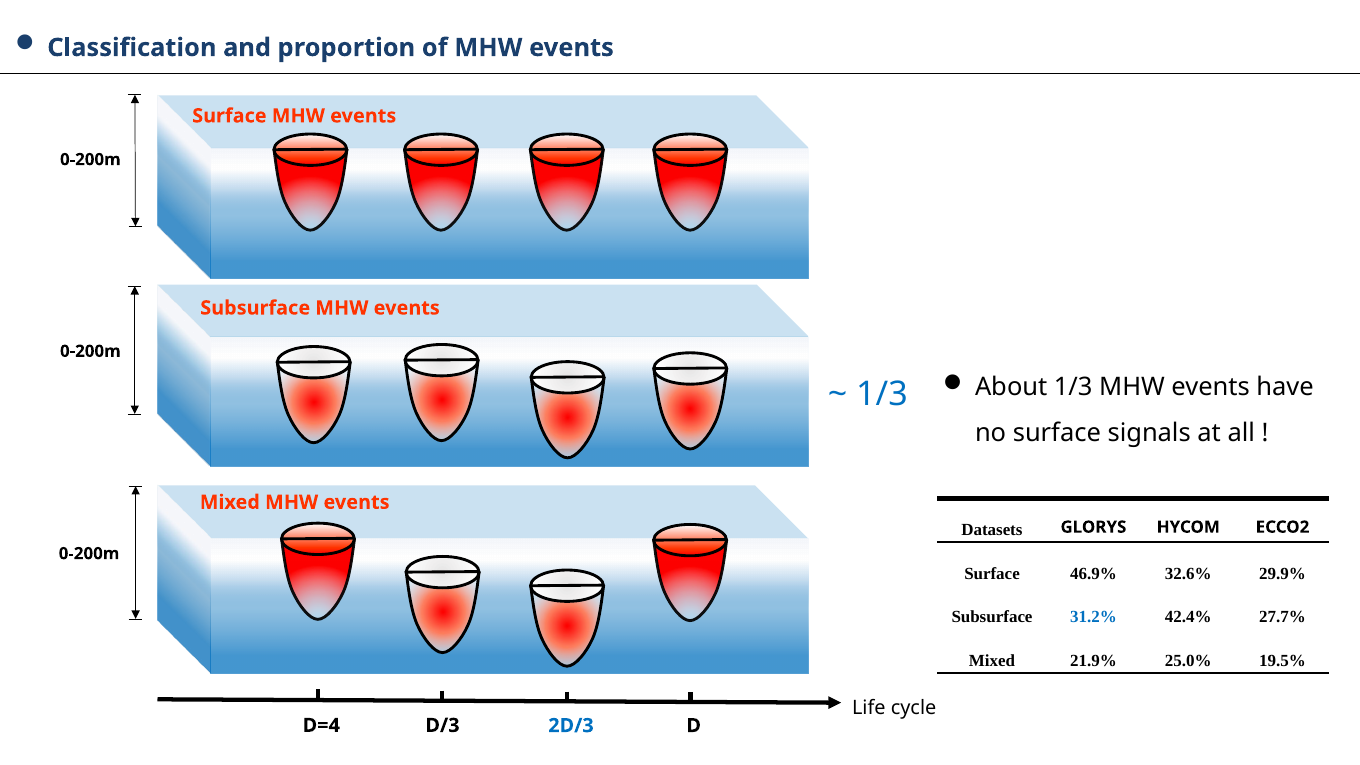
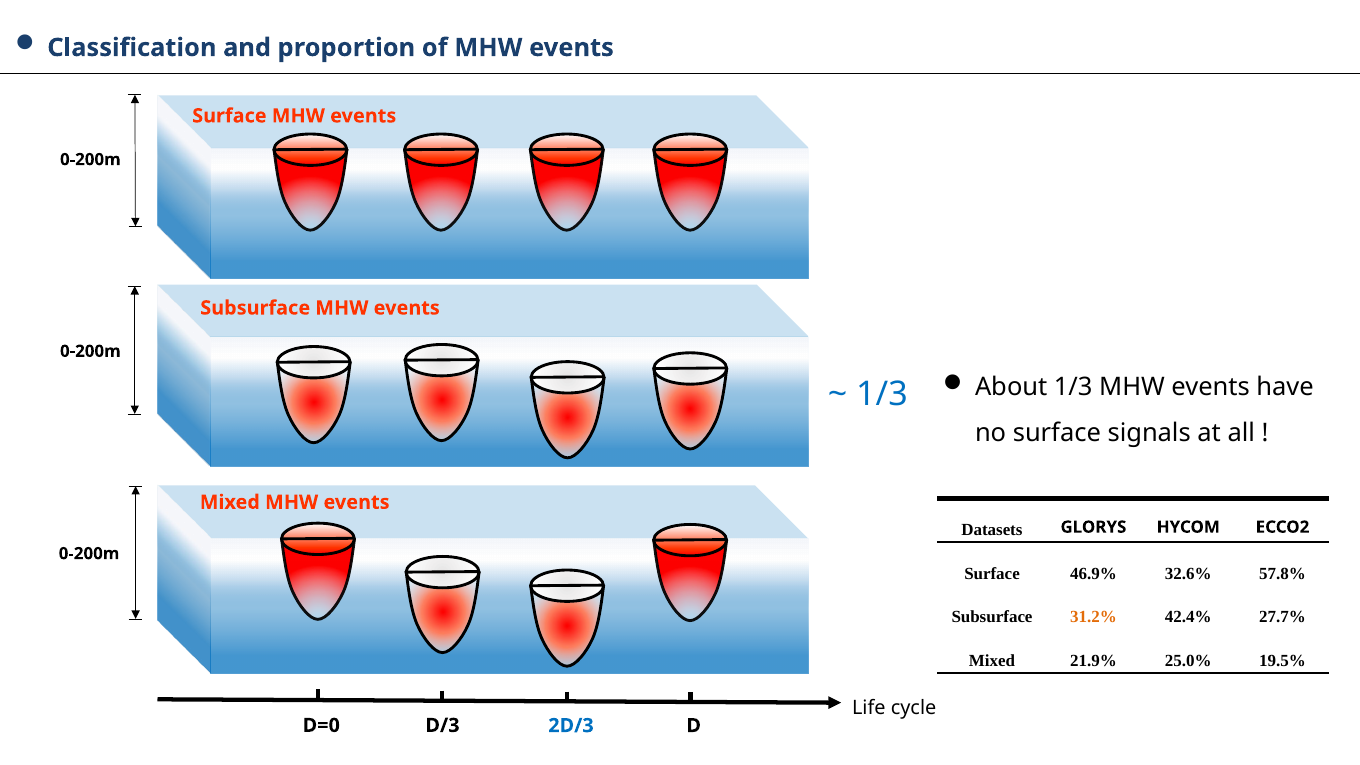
29.9%: 29.9% -> 57.8% (1283, 573)
31.2% colour: blue -> orange (1093, 617)
D=4: D=4 -> D=0 (321, 725)
